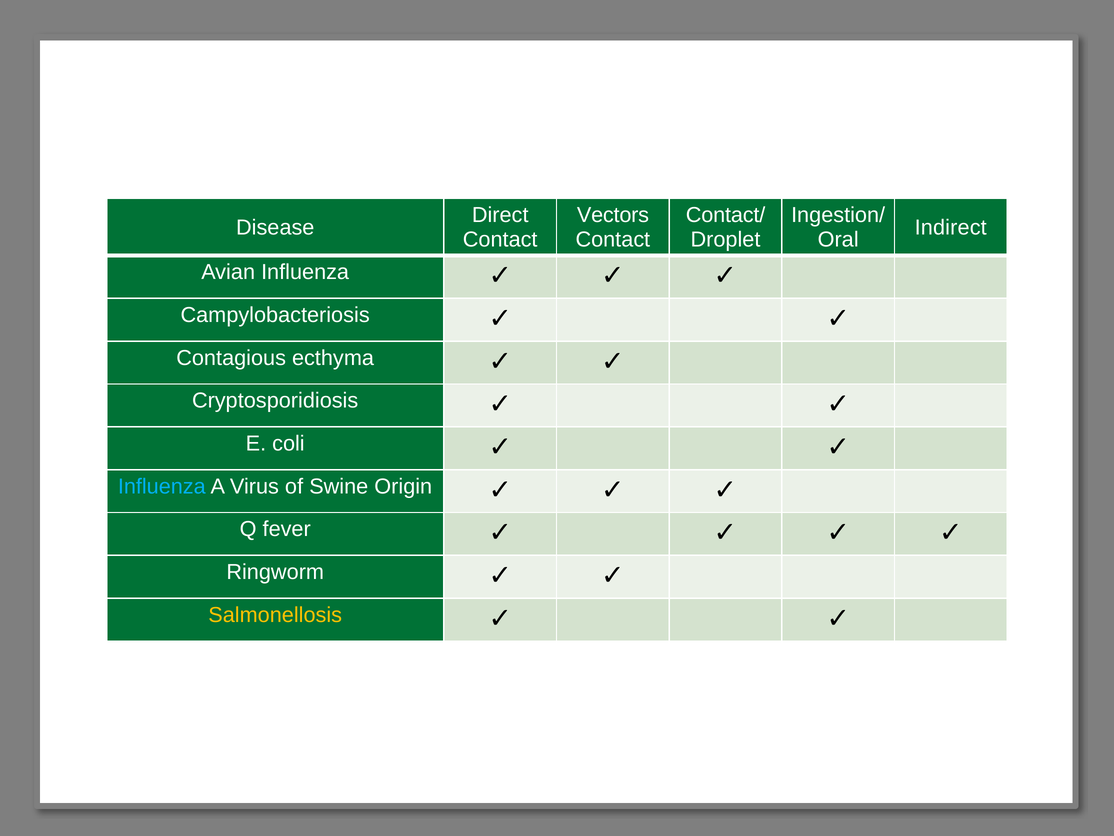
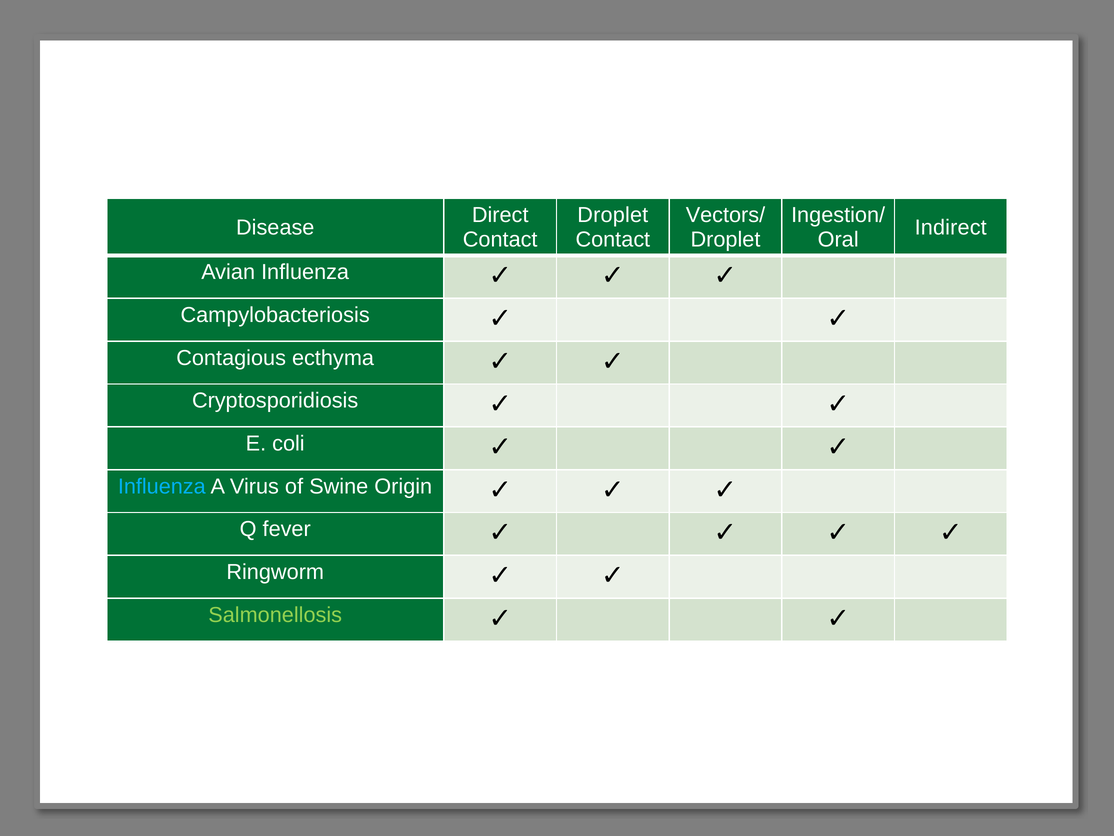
Vectors: Vectors -> Droplet (613, 215)
Contact/: Contact/ -> Vectors/ (725, 215)
Salmonellosis colour: yellow -> light green (275, 615)
